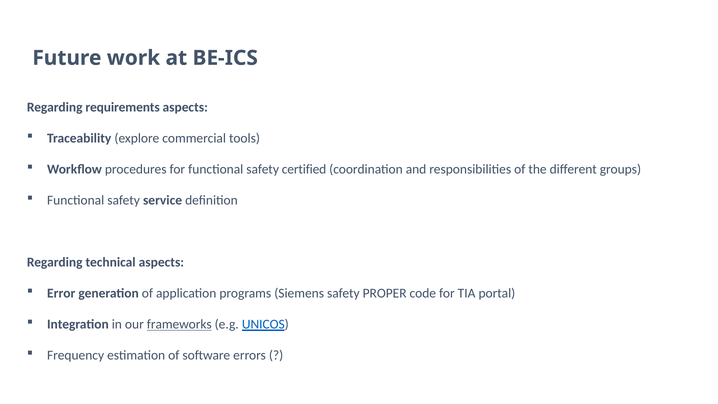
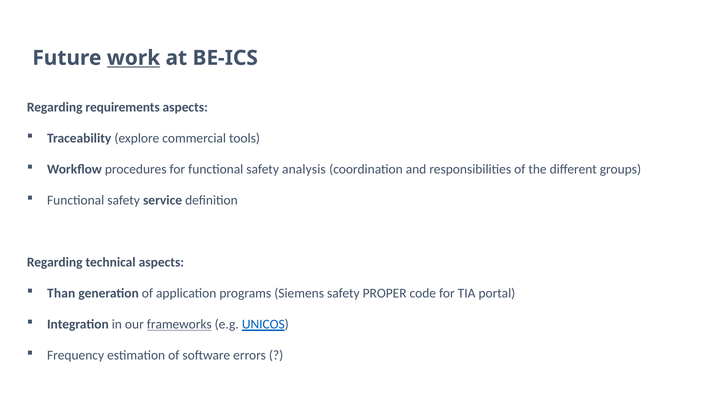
work underline: none -> present (134, 58)
certified: certified -> analysis (304, 169)
Error: Error -> Than (61, 293)
